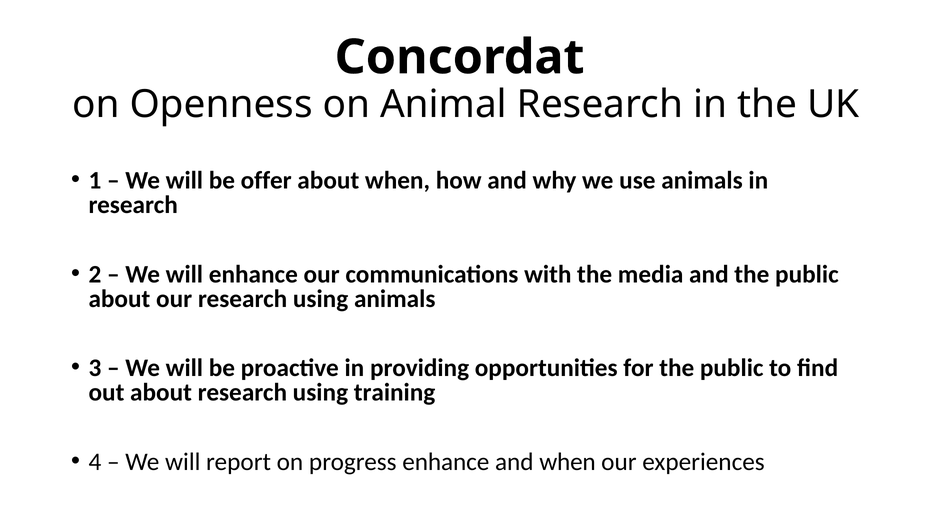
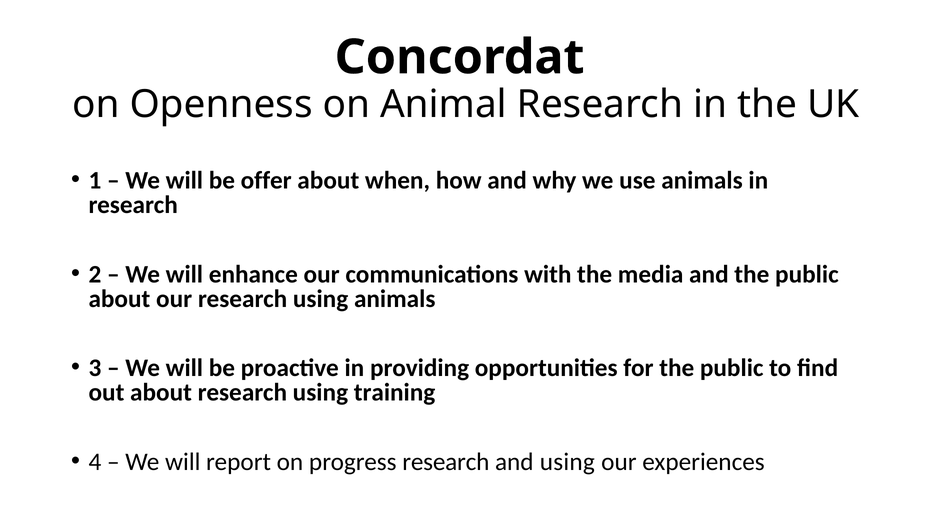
progress enhance: enhance -> research (446, 462)
and when: when -> using (567, 462)
